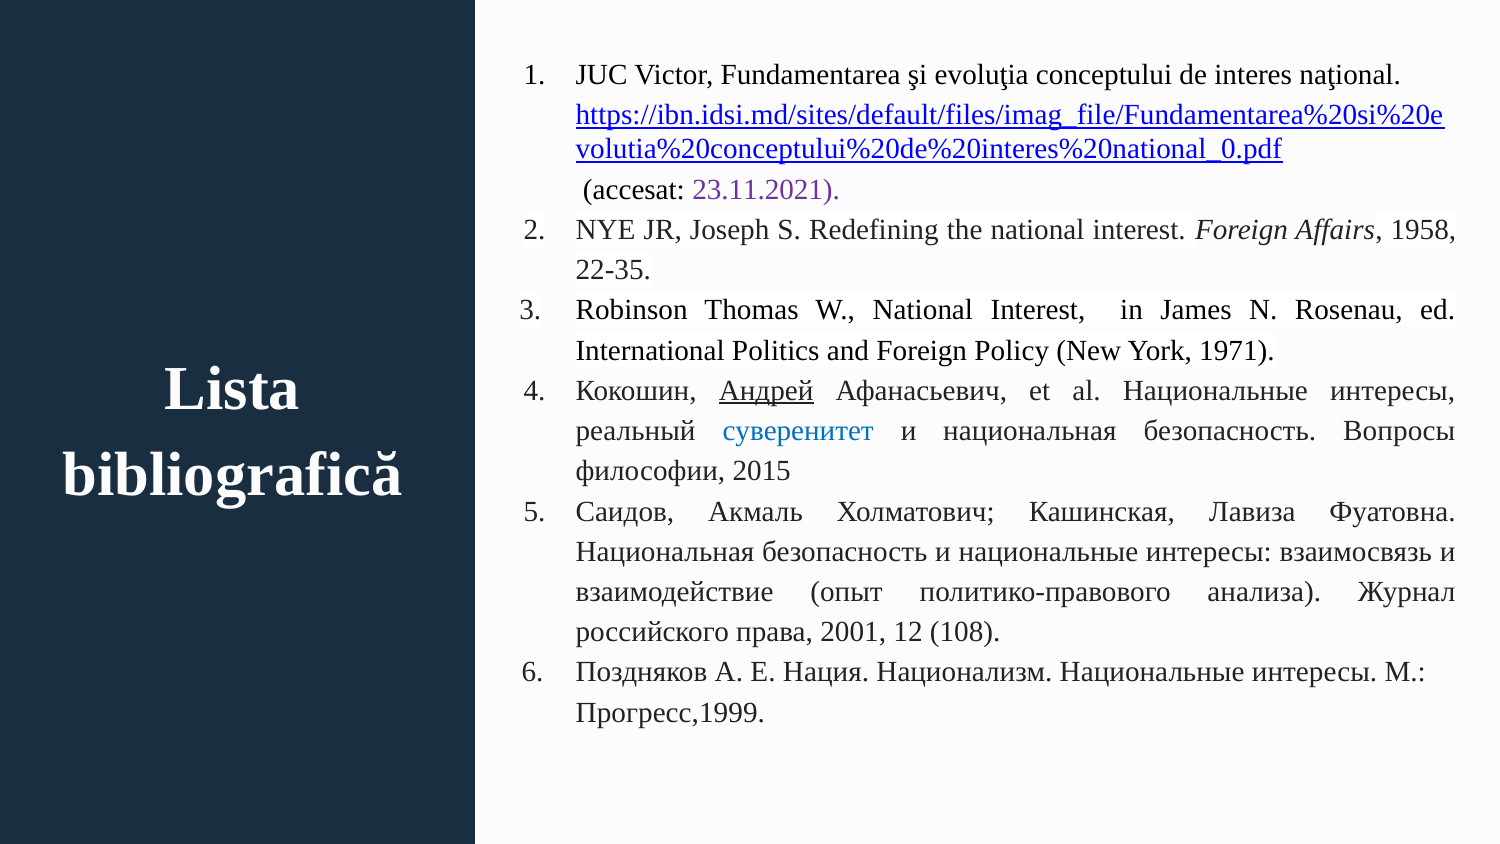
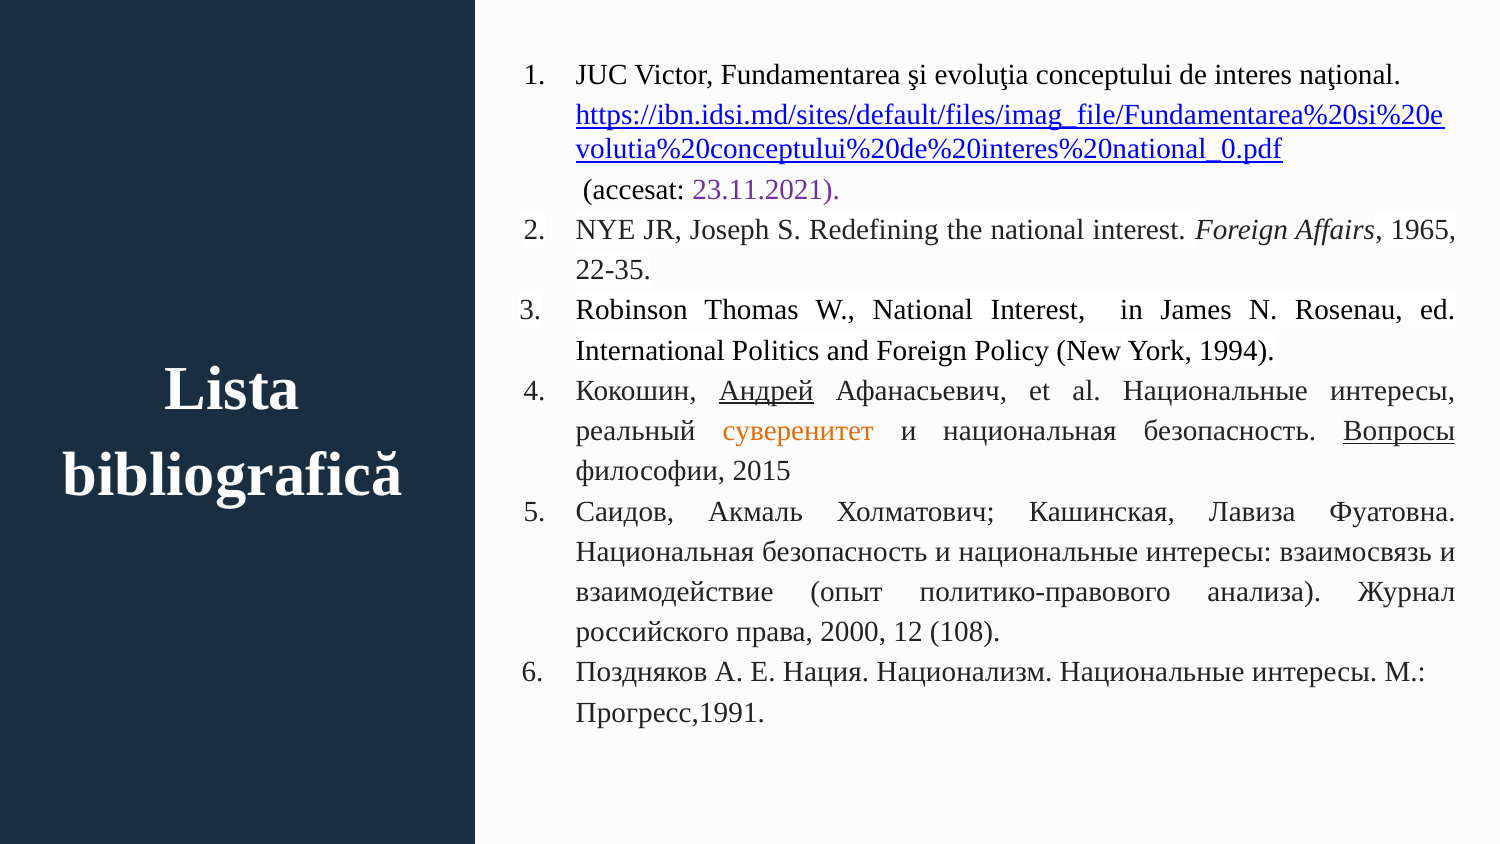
1958: 1958 -> 1965 (1423, 230)
1971: 1971 -> 1994 (1237, 350)
суверенитет colour: blue -> orange (798, 431)
Вопросы underline: none -> present (1399, 431)
2001: 2001 -> 2000 (853, 632)
Прогресс,1999: Прогресс,1999 -> Прогресс,1991 (670, 712)
